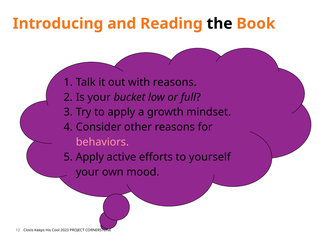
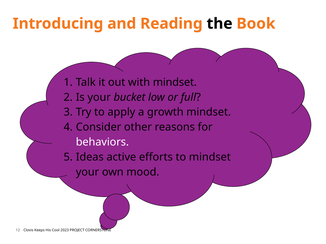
with reasons: reasons -> mindset (175, 82)
behaviors colour: pink -> white (102, 142)
Apply: Apply -> Ideas (90, 157)
to yourself: yourself -> mindset (210, 157)
